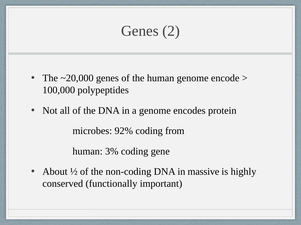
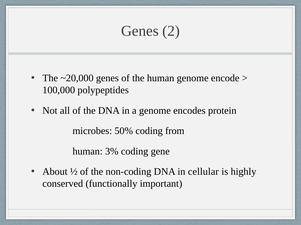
92%: 92% -> 50% (124, 131)
massive: massive -> cellular (203, 172)
